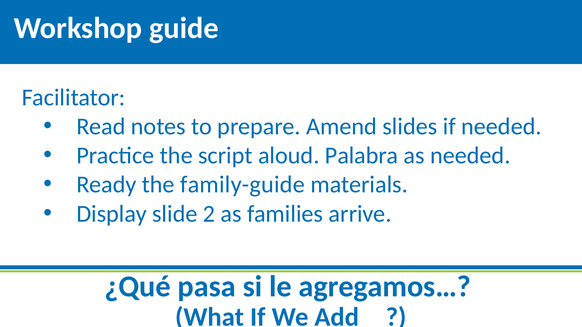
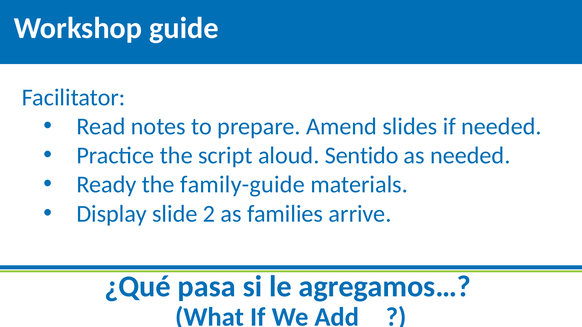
Palabra: Palabra -> Sentido (362, 156)
